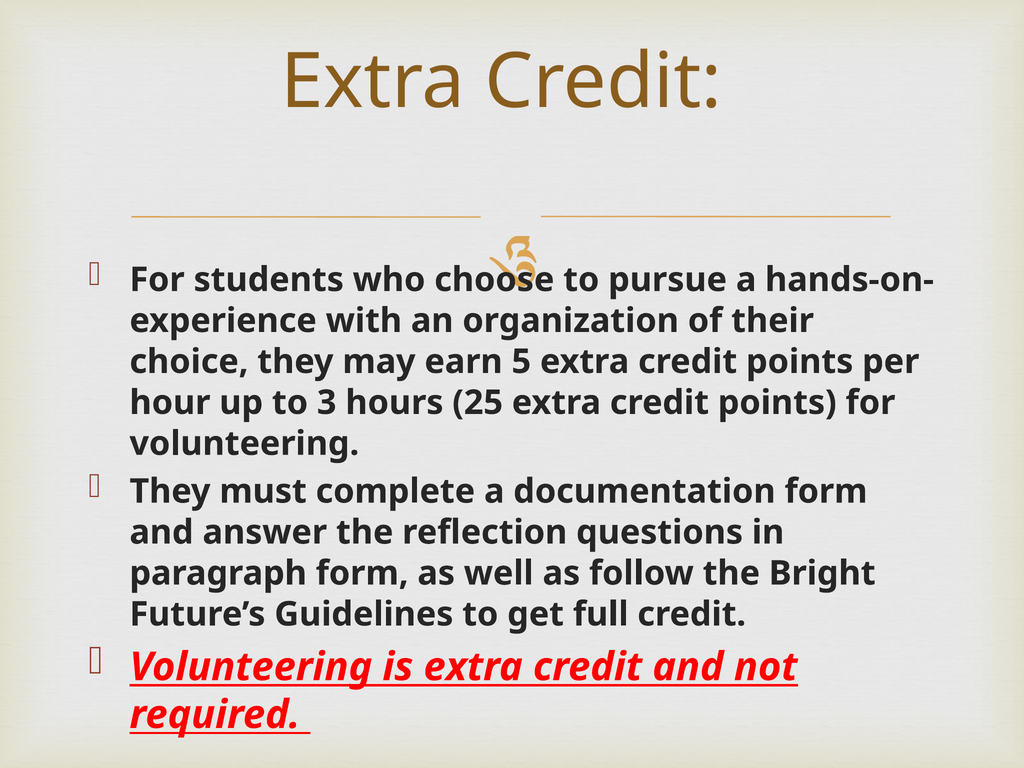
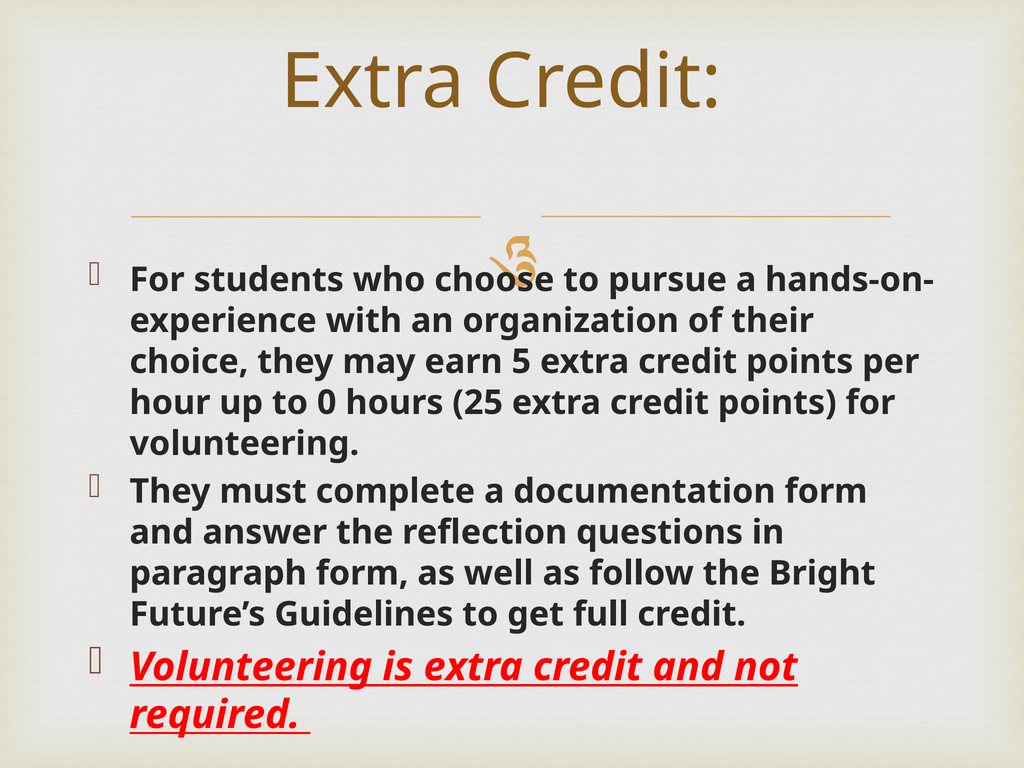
3: 3 -> 0 (327, 403)
